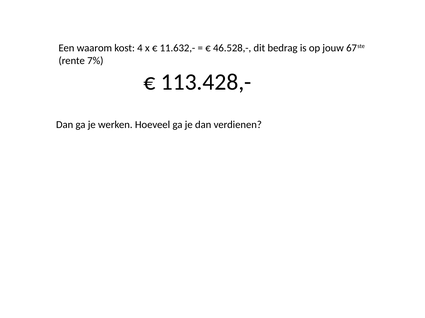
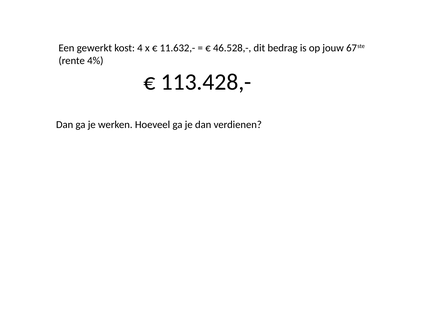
waarom: waarom -> gewerkt (94, 48)
7%: 7% -> 4% (95, 61)
